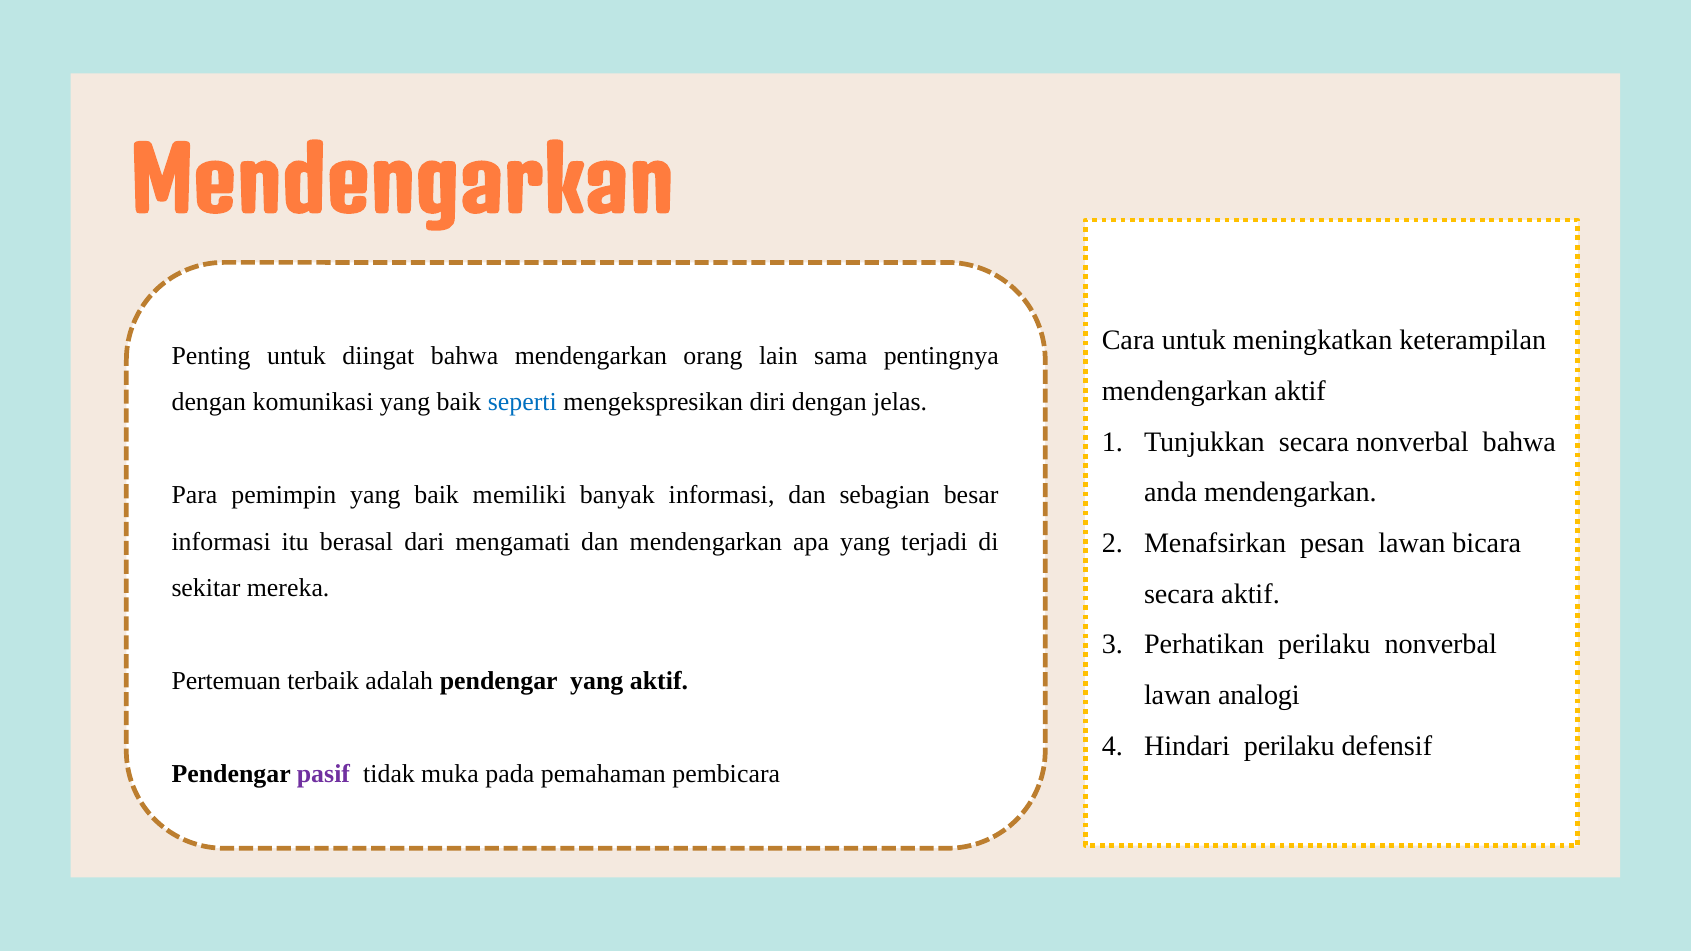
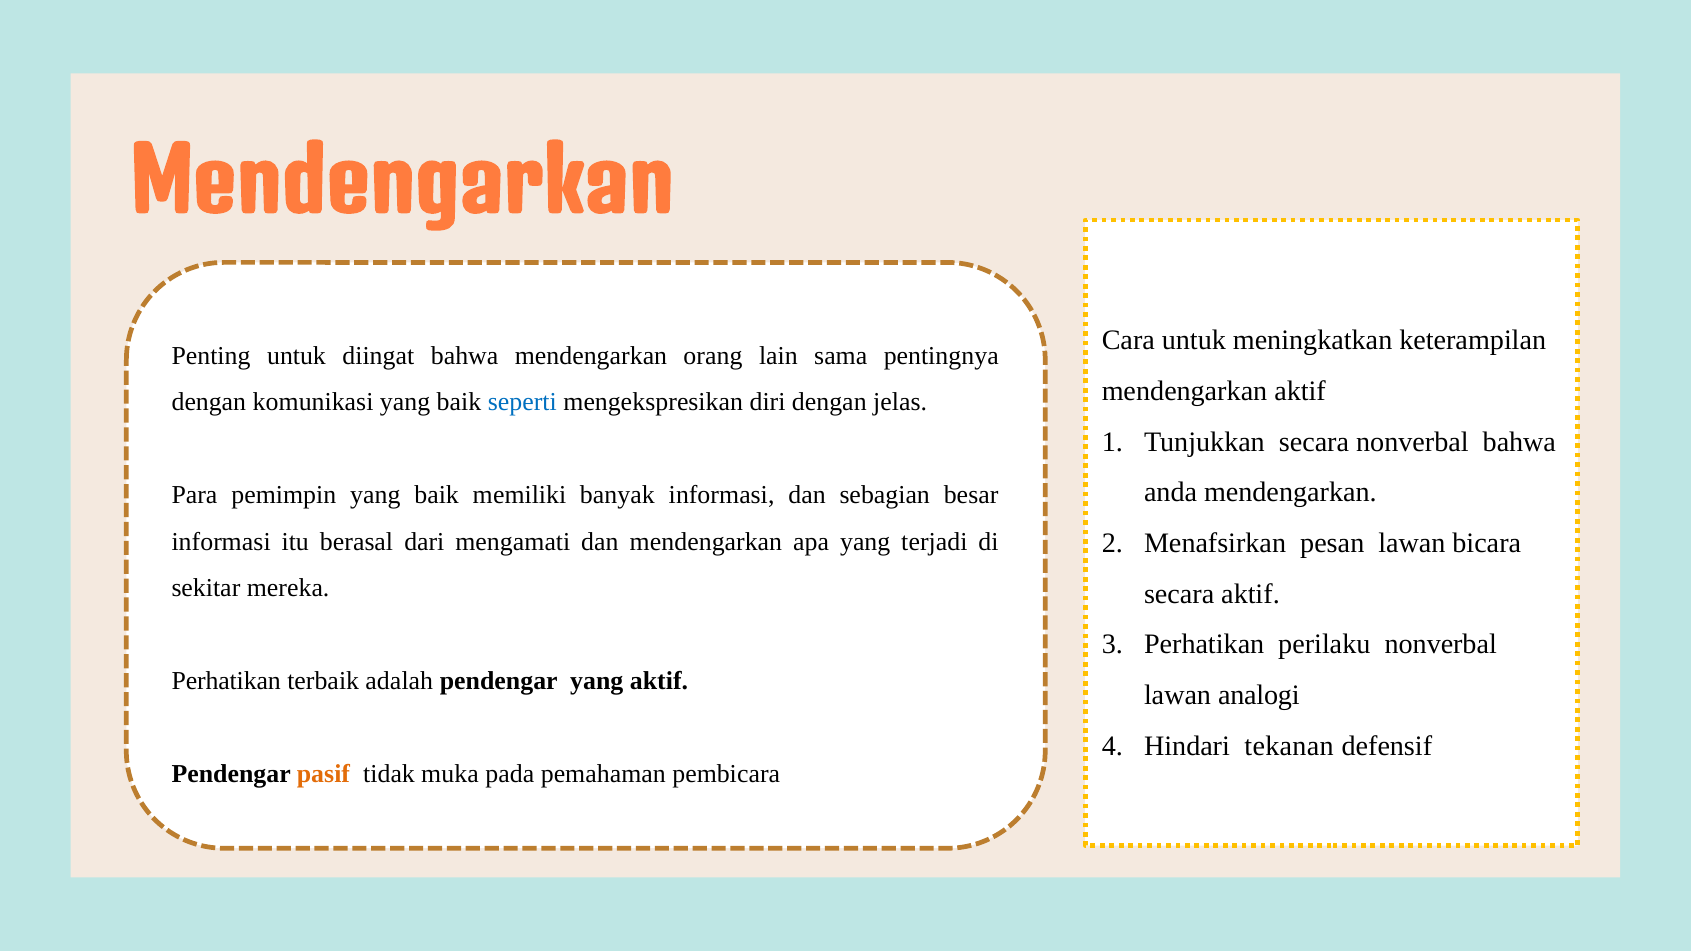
Pertemuan: Pertemuan -> Perhatikan (226, 681)
Hindari perilaku: perilaku -> tekanan (1289, 746)
pasif colour: purple -> orange (323, 774)
